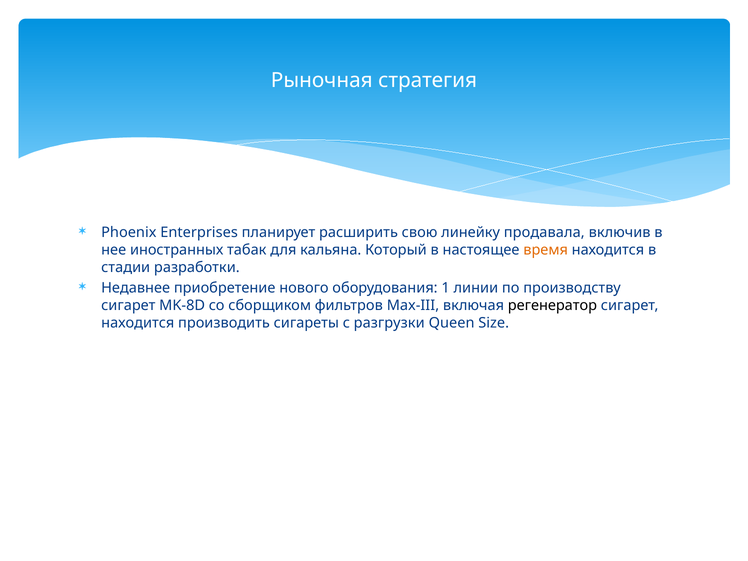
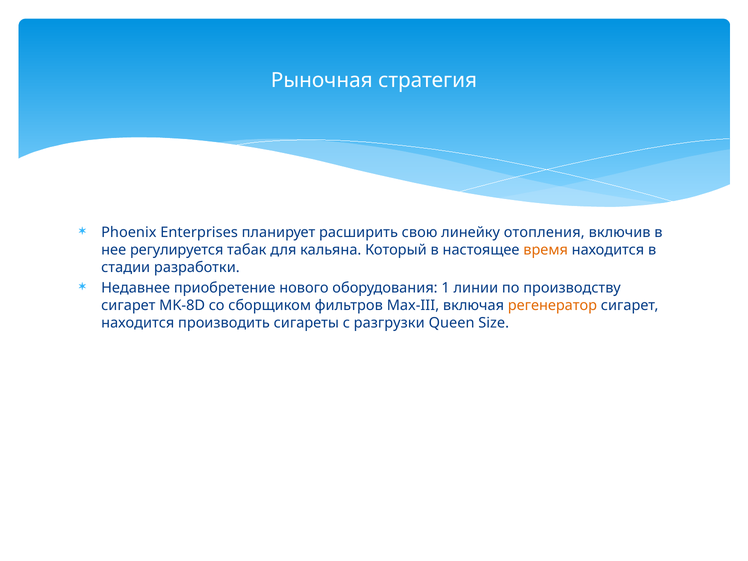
продавала: продавала -> отопления (544, 232)
иностранных: иностранных -> регулируется (177, 250)
регенератор colour: black -> orange (552, 305)
